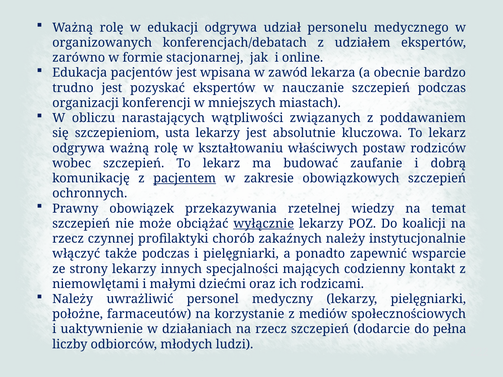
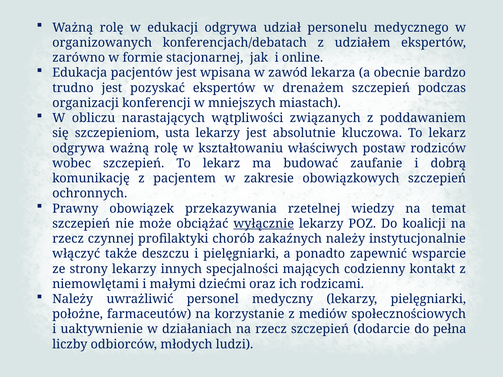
nauczanie: nauczanie -> drenażem (313, 88)
pacjentem underline: present -> none (185, 178)
także podczas: podczas -> deszczu (166, 254)
